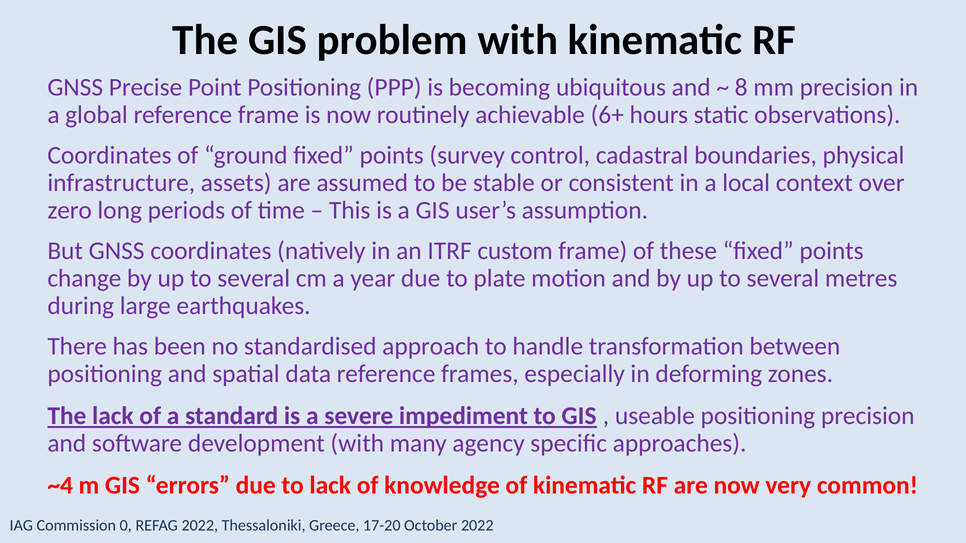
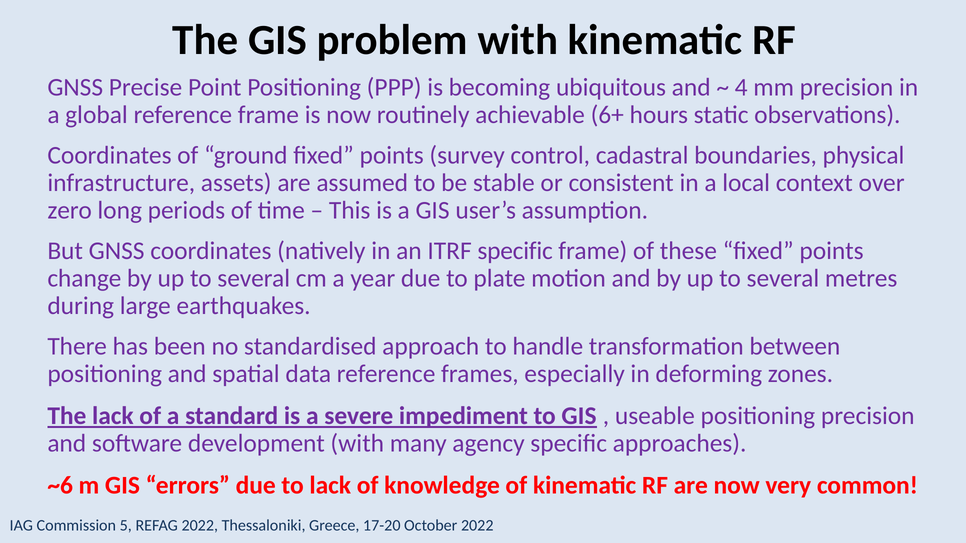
8: 8 -> 4 (741, 87)
ITRF custom: custom -> specific (515, 251)
~4: ~4 -> ~6 (60, 486)
0: 0 -> 5 (126, 526)
